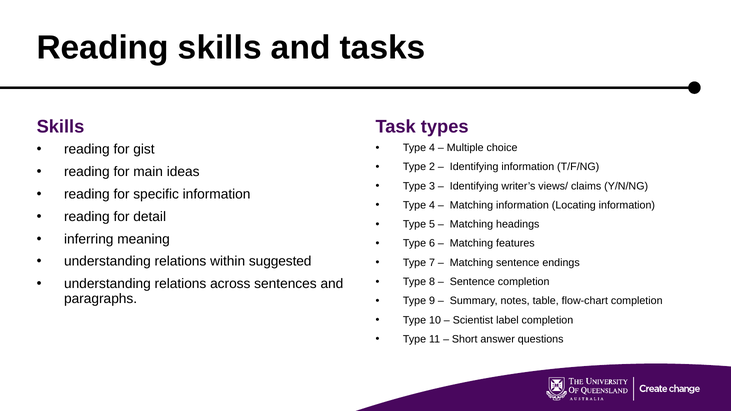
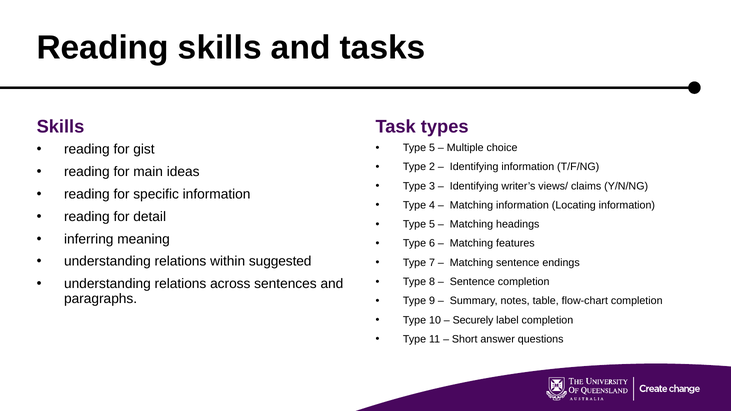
4: 4 -> 5 (432, 148)
Scientist: Scientist -> Securely (473, 320)
